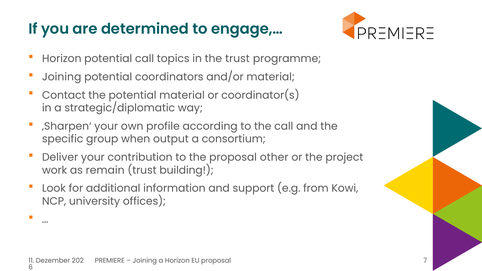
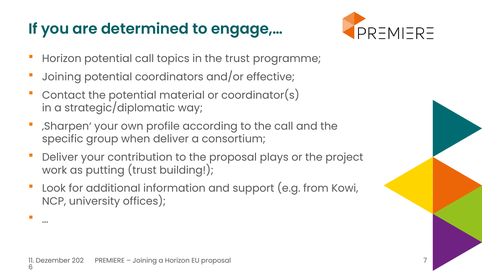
and/or material: material -> effective (271, 77)
when output: output -> deliver (171, 139)
other: other -> plays (274, 157)
remain: remain -> putting (105, 170)
